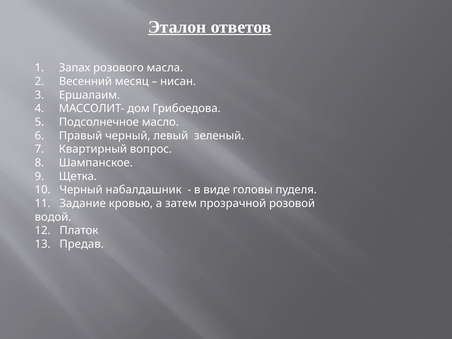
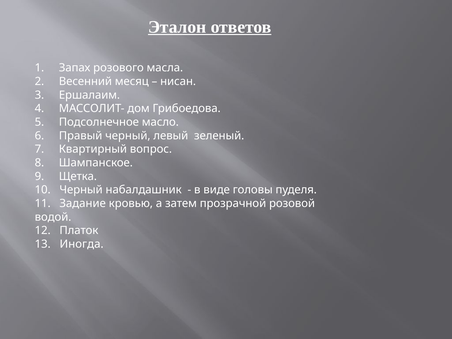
Предав: Предав -> Иногда (82, 244)
